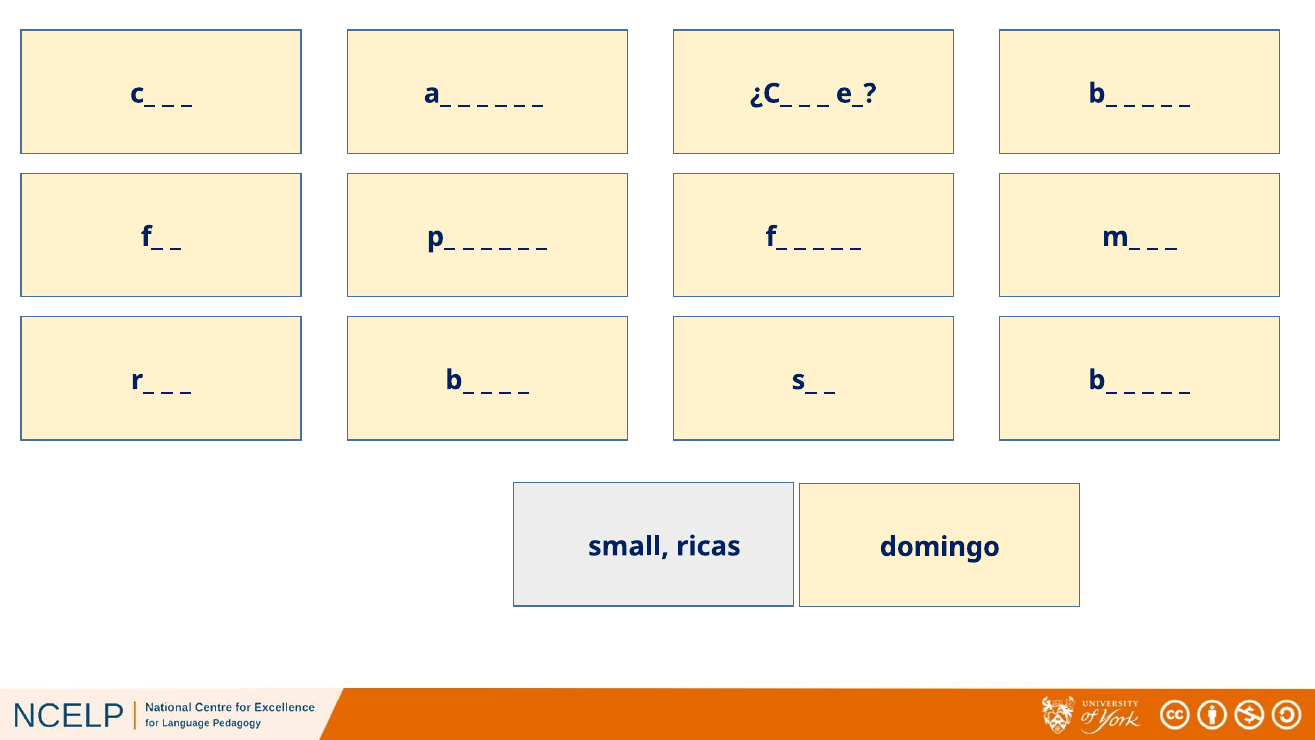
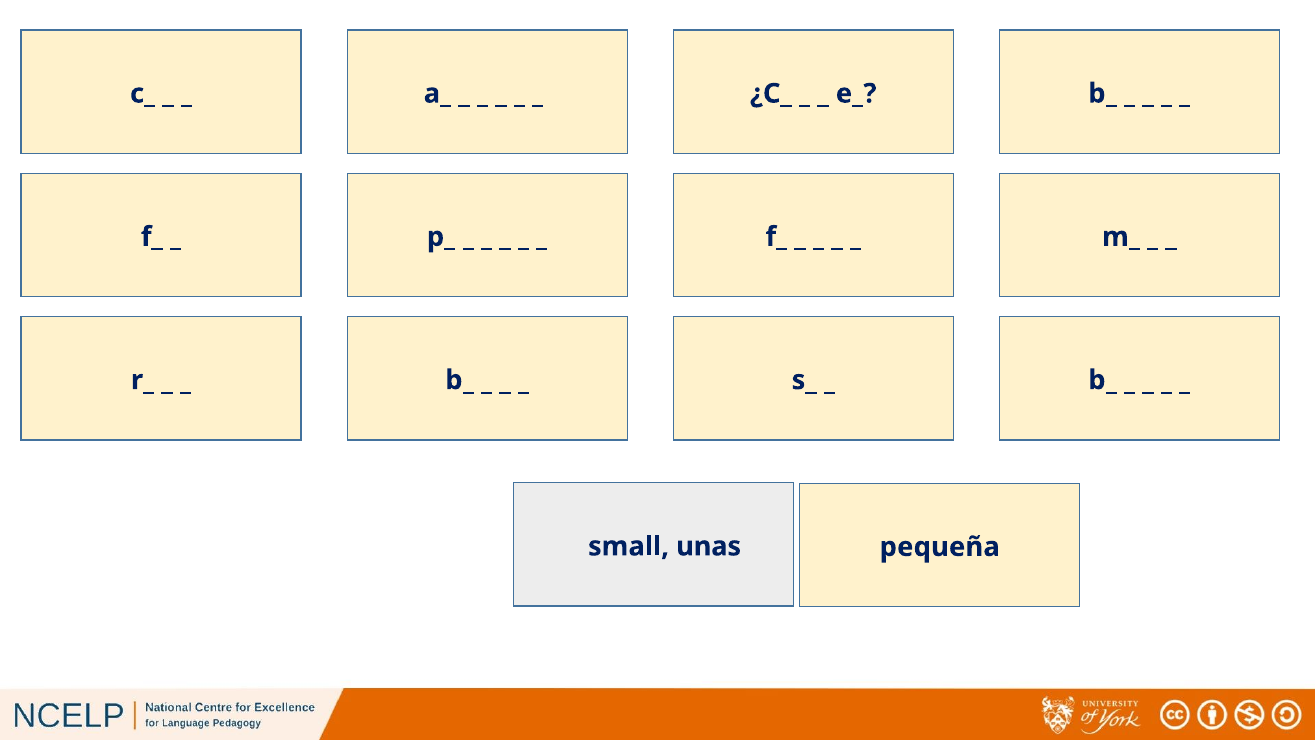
ricas: ricas -> unas (709, 546)
domingo: domingo -> pequeña (940, 547)
